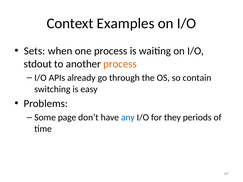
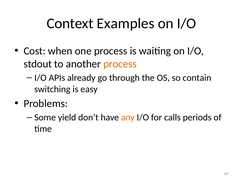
Sets: Sets -> Cost (35, 51)
page: page -> yield (67, 118)
any colour: blue -> orange (128, 118)
they: they -> calls (172, 118)
